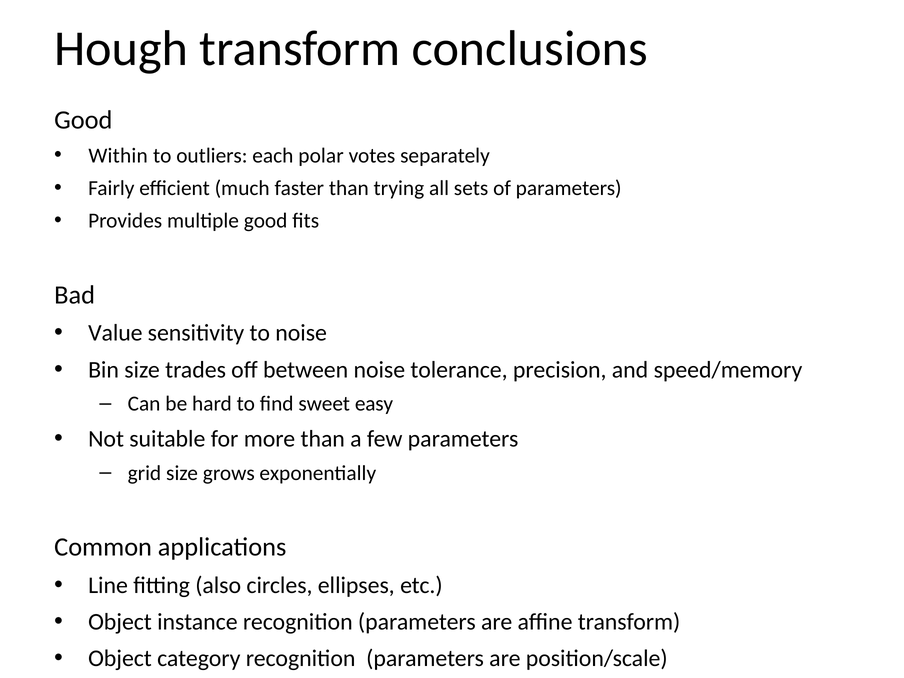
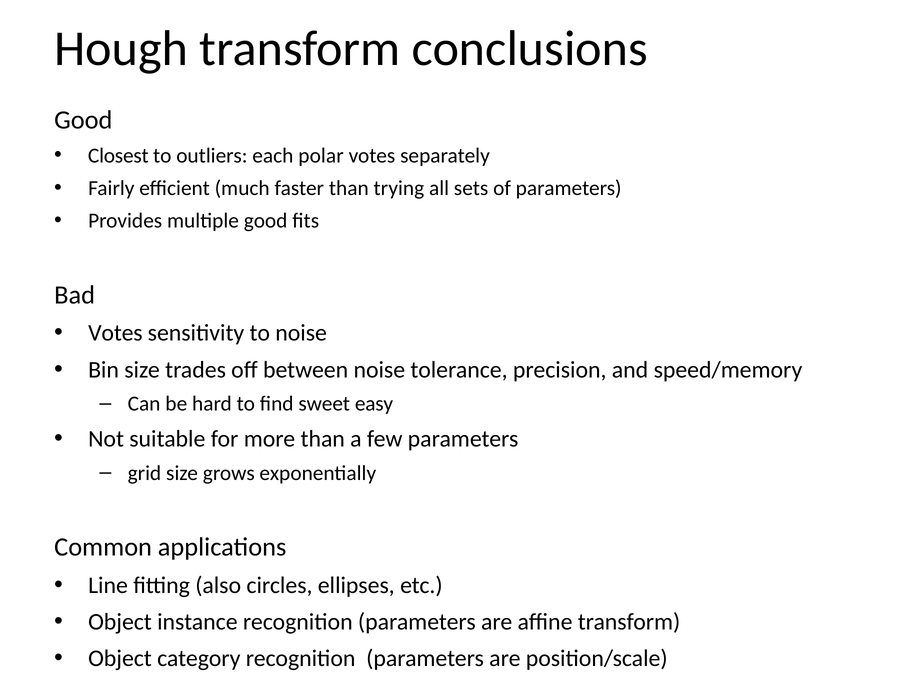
Within: Within -> Closest (118, 155)
Value: Value -> Votes (115, 333)
